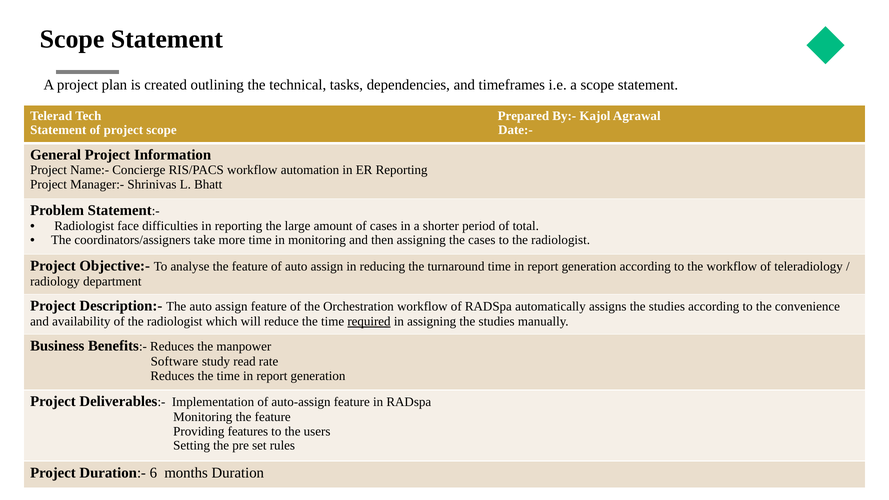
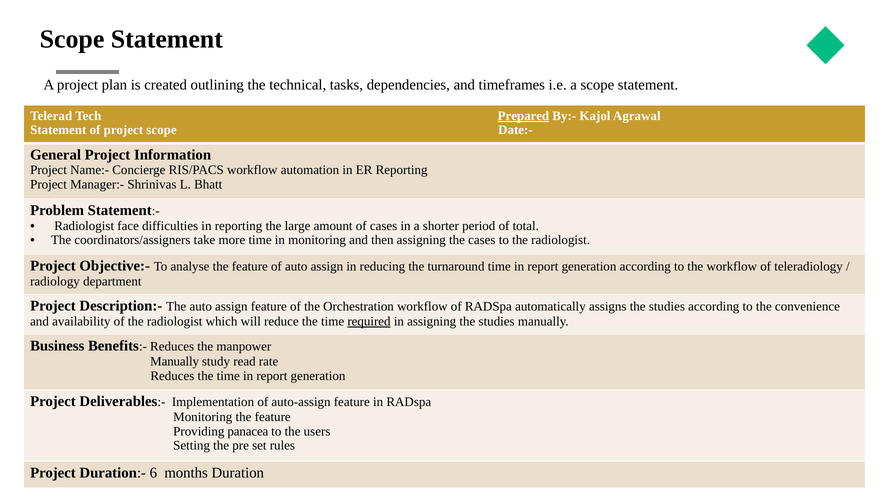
Prepared underline: none -> present (523, 116)
Software: Software -> Manually (175, 362)
features: features -> panacea (248, 431)
